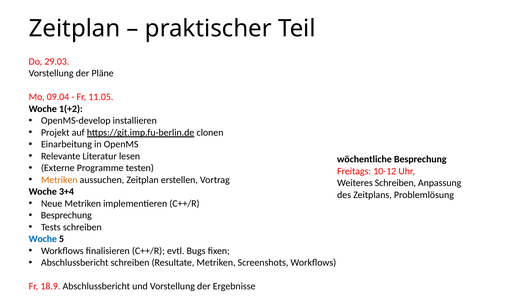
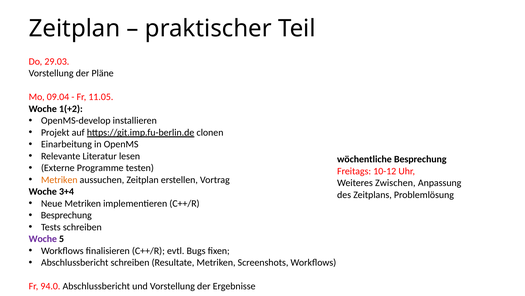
Weiteres Schreiben: Schreiben -> Zwischen (395, 182)
Woche colour: blue -> purple (43, 238)
18.9: 18.9 -> 94.0 (50, 286)
